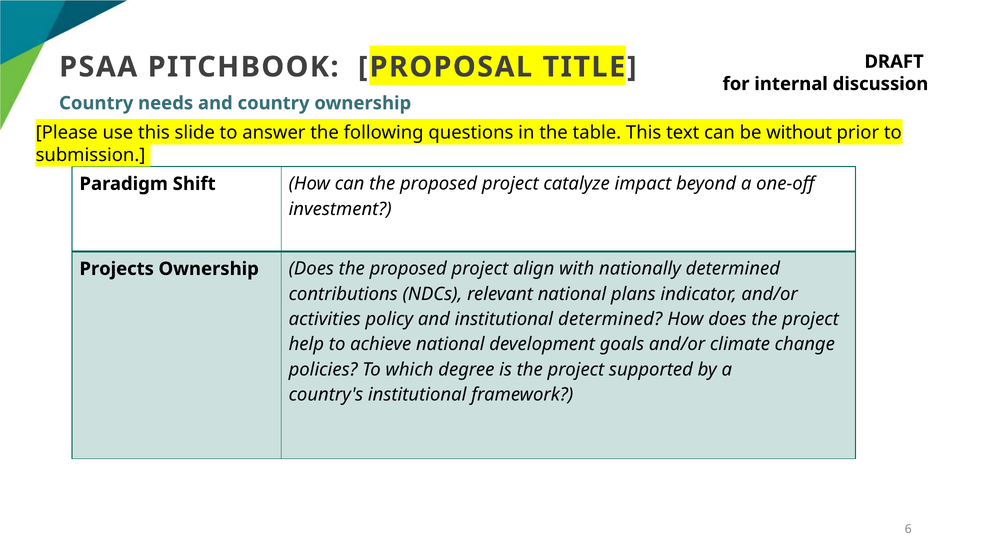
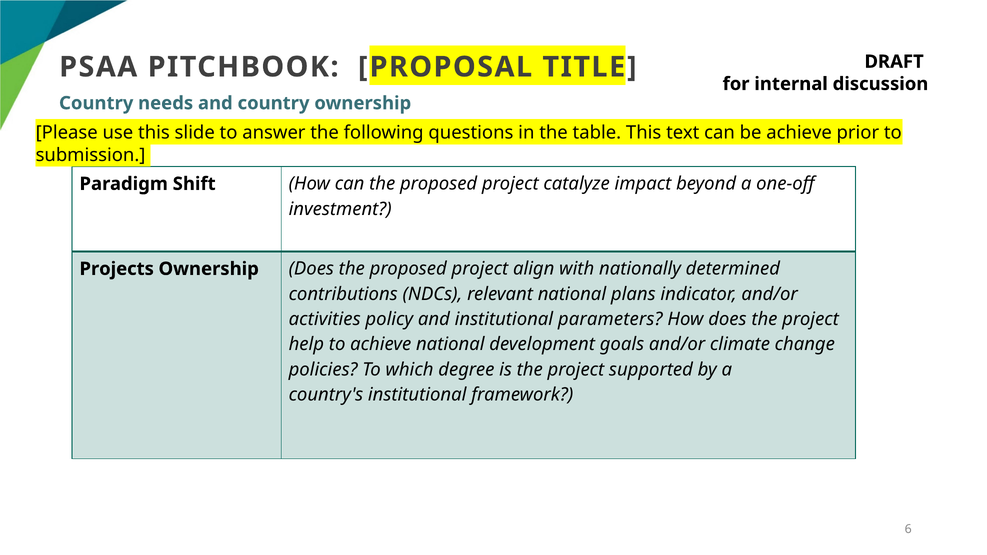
be without: without -> achieve (799, 133)
institutional determined: determined -> parameters (610, 319)
